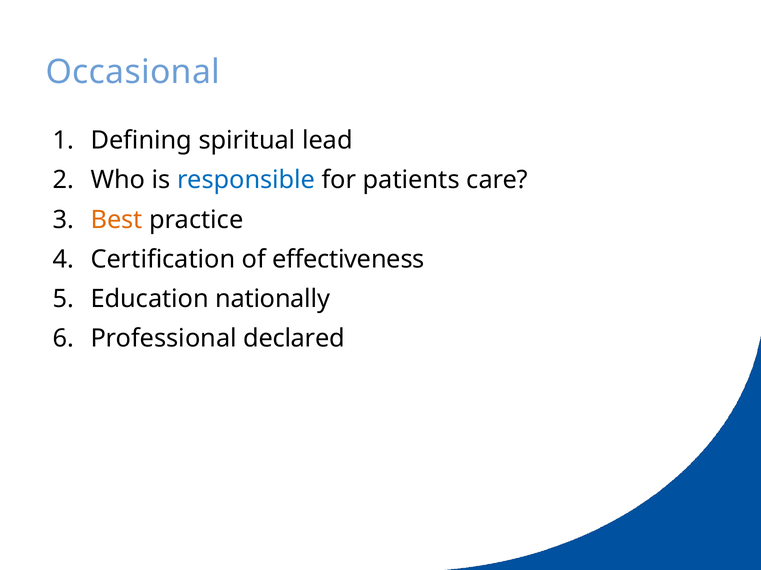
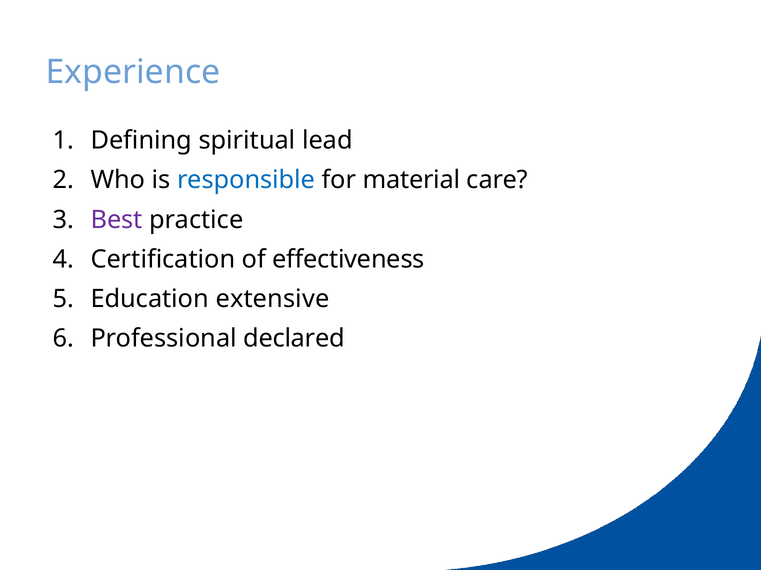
Occasional: Occasional -> Experience (133, 72)
patients: patients -> material (411, 180)
Best colour: orange -> purple (117, 220)
nationally: nationally -> extensive (272, 299)
